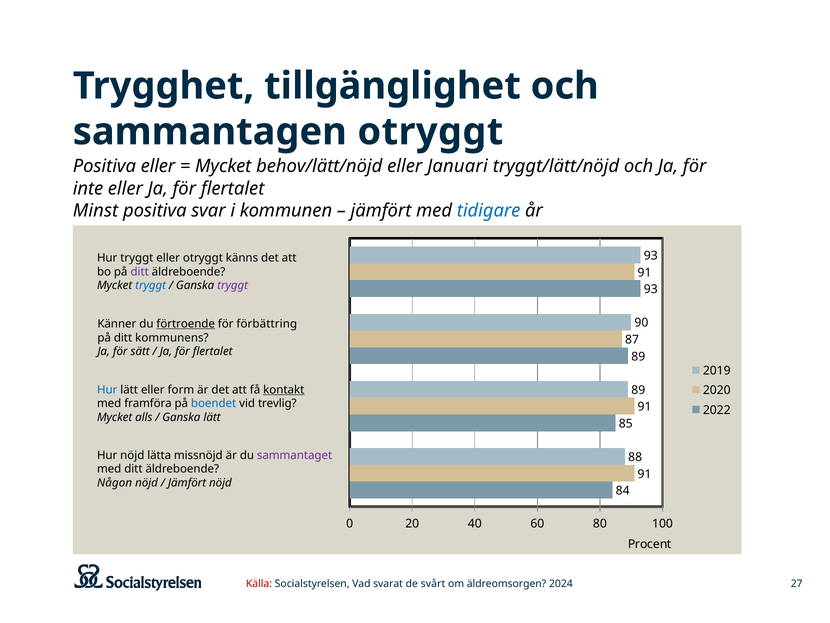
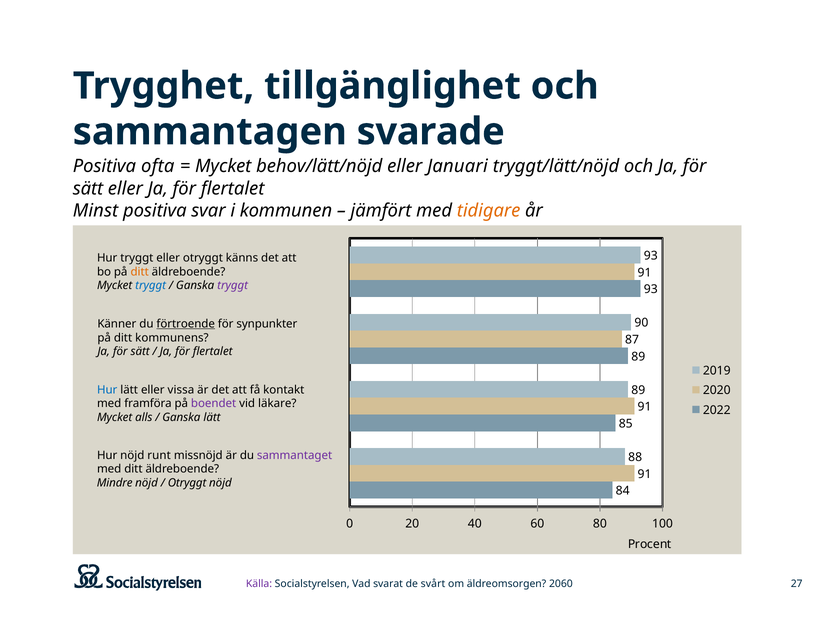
sammantagen otryggt: otryggt -> svarade (431, 132)
Positiva eller: eller -> ofta (158, 166)
inte: inte -> sätt (88, 188)
tidigare colour: blue -> orange (489, 211)
ditt colour: purple -> orange (140, 272)
förbättring: förbättring -> synpunkter (267, 324)
form: form -> vissa (181, 389)
kontakt underline: present -> none (284, 389)
boendet colour: blue -> purple (214, 403)
trevlig: trevlig -> läkare (277, 403)
lätta: lätta -> runt (159, 455)
Någon: Någon -> Mindre (115, 483)
Jämfört: Jämfört -> Otryggt (187, 483)
Källa colour: red -> purple (259, 583)
2024: 2024 -> 2060 (561, 583)
